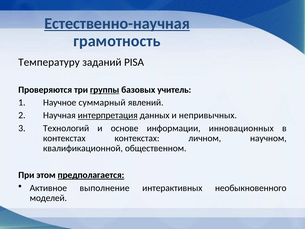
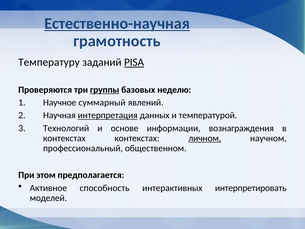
PISA underline: none -> present (134, 62)
учитель: учитель -> неделю (174, 90)
непривычных: непривычных -> температурой (208, 115)
инновационных: инновационных -> вознаграждения (241, 128)
личном underline: none -> present (205, 138)
квалификационной: квалификационной -> профессиональный (83, 148)
предполагается underline: present -> none (91, 175)
выполнение: выполнение -> способность (105, 188)
необыкновенного: необыкновенного -> интерпретировать (251, 188)
